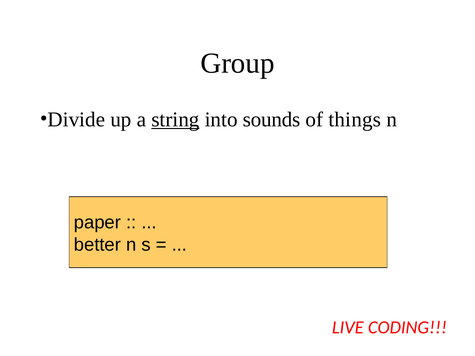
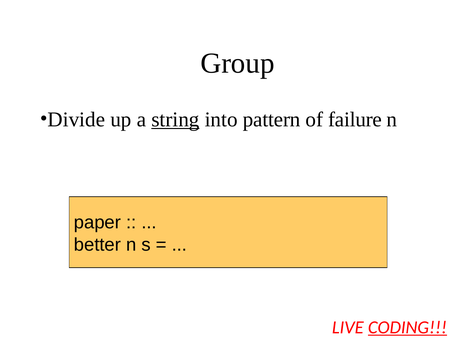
sounds: sounds -> pattern (272, 119)
things: things -> failure (355, 119)
CODING underline: none -> present (407, 327)
